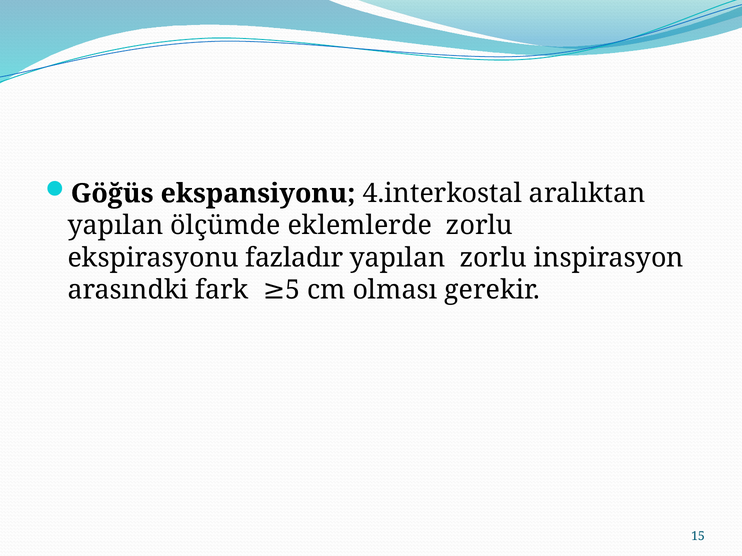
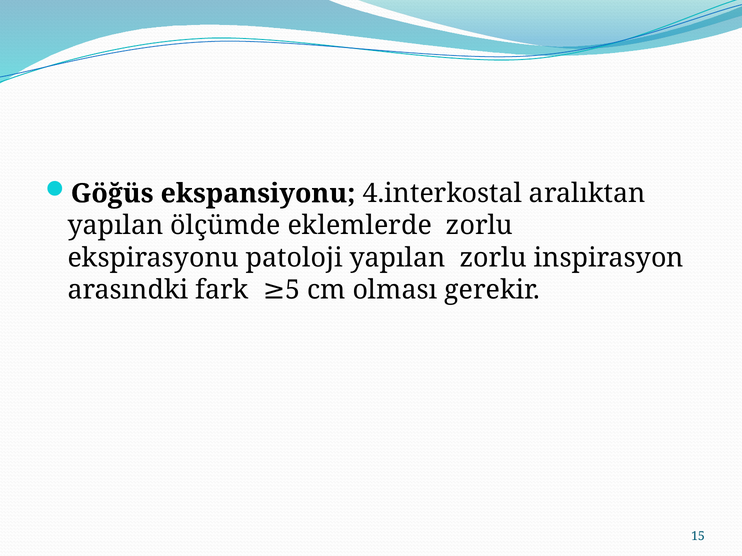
fazladır: fazladır -> patoloji (294, 258)
